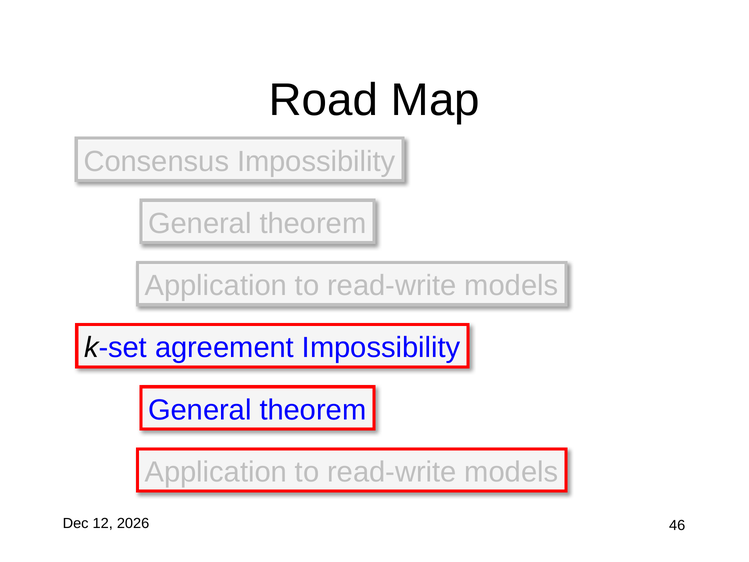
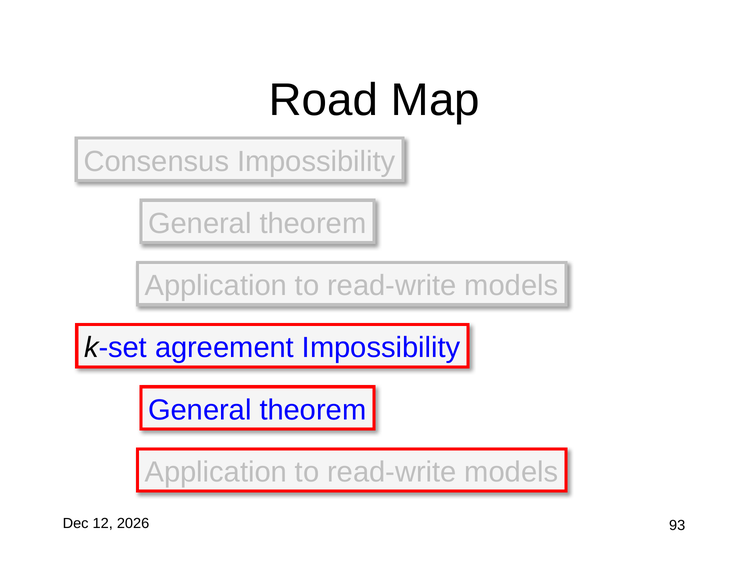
46: 46 -> 93 (677, 525)
